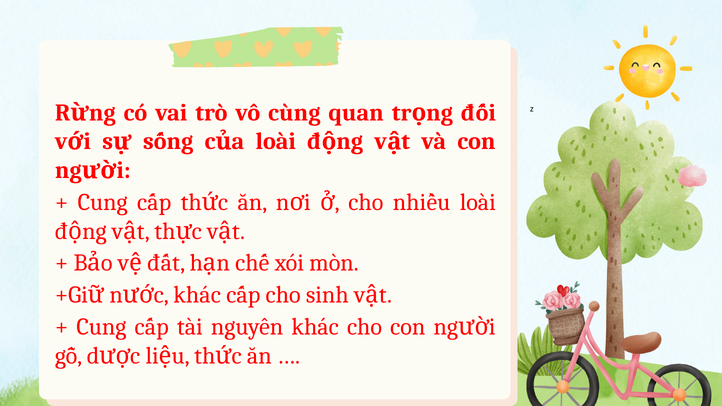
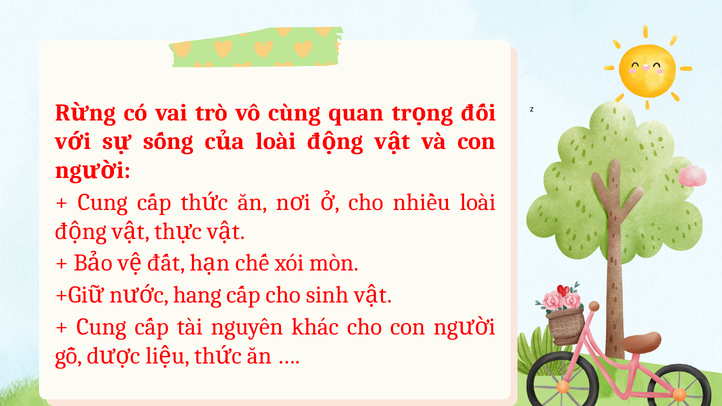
khác: khác -> hang (197, 295)
